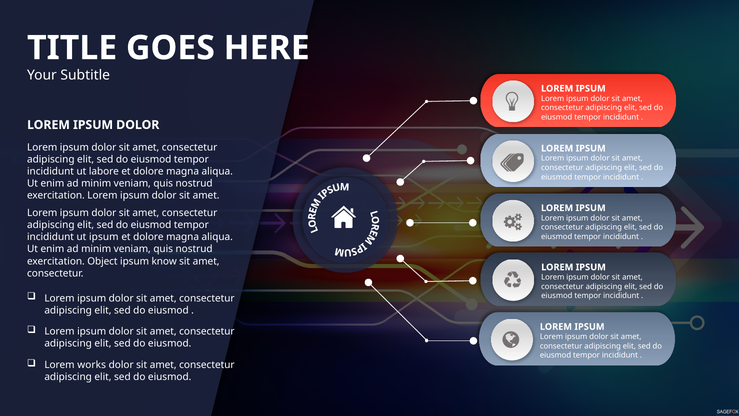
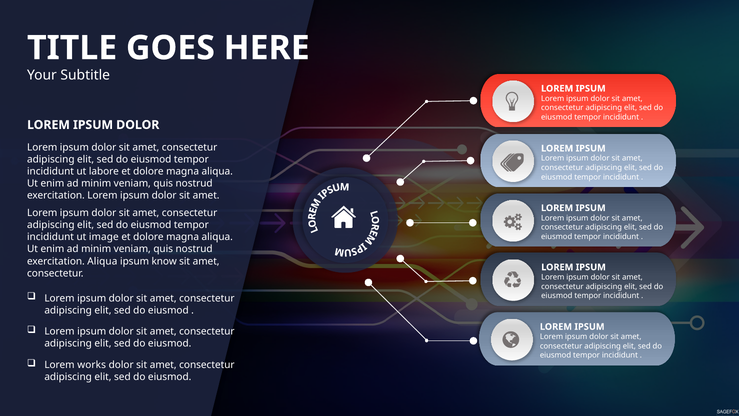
ut ipsum: ipsum -> image (104, 237)
exercitation Object: Object -> Aliqua (102, 261)
